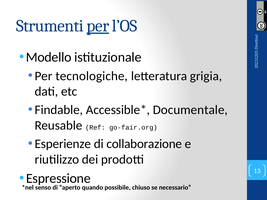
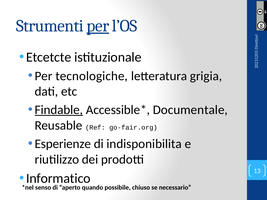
Modello: Modello -> Etcetcte (49, 57)
Findable underline: none -> present (59, 110)
collaborazione: collaborazione -> indisponibilita (144, 144)
Espressione: Espressione -> Informatico (58, 179)
